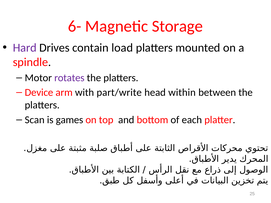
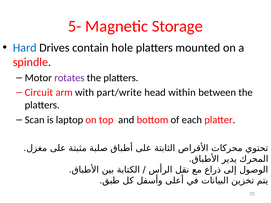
6-: 6- -> 5- (75, 26)
Hard colour: purple -> blue (25, 48)
load: load -> hole (122, 48)
Device: Device -> Circuit (39, 93)
games: games -> laptop (69, 120)
